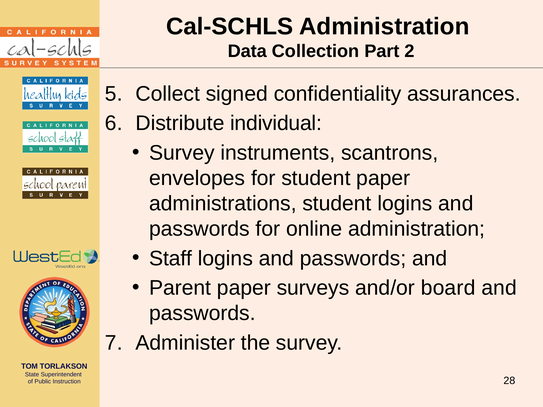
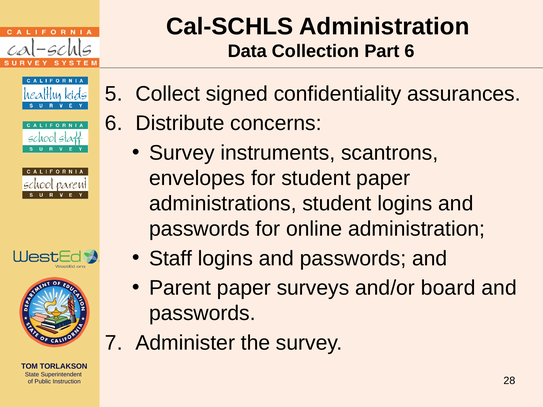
Part 2: 2 -> 6 (410, 51)
individual: individual -> concerns (276, 123)
